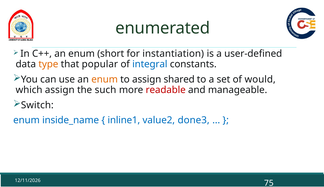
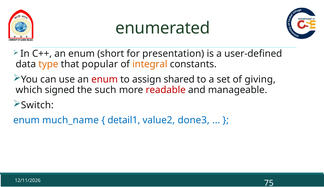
instantiation: instantiation -> presentation (173, 54)
integral colour: blue -> orange (150, 64)
enum colour: orange -> red (105, 79)
would: would -> giving (260, 79)
which assign: assign -> signed (60, 90)
inside_name: inside_name -> much_name (71, 120)
inline1: inline1 -> detail1 (124, 120)
